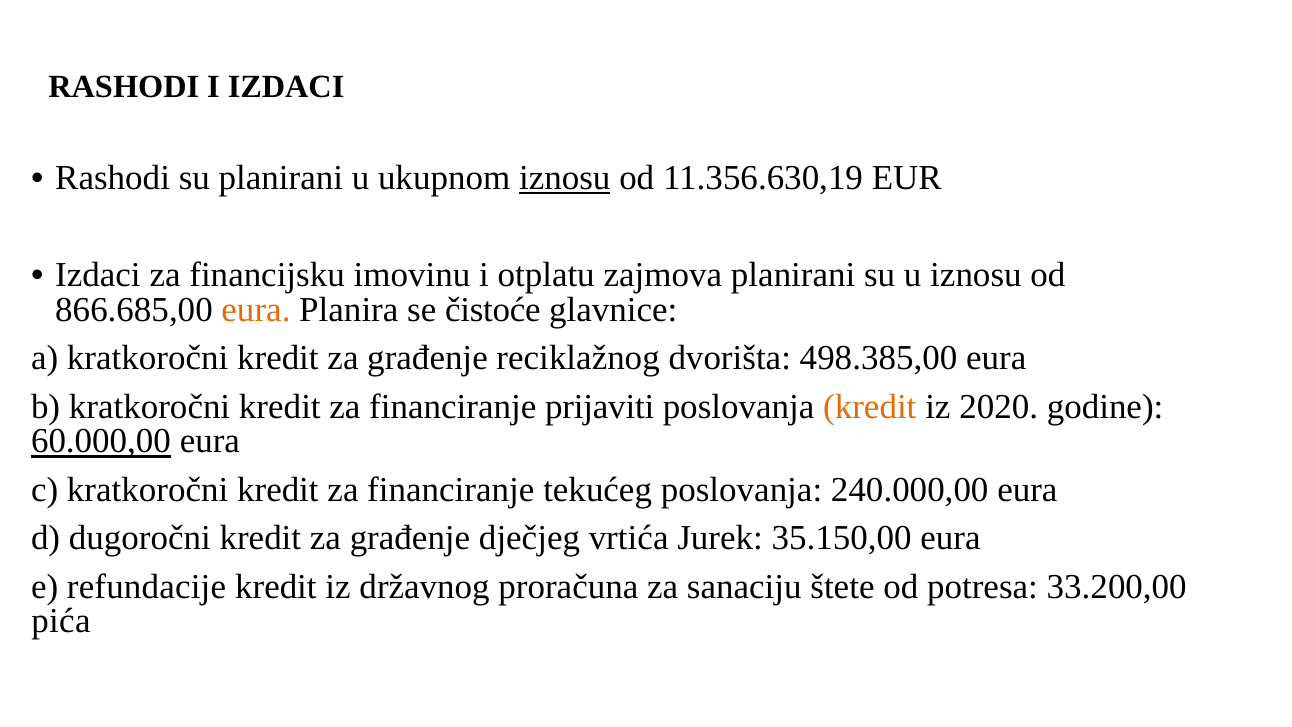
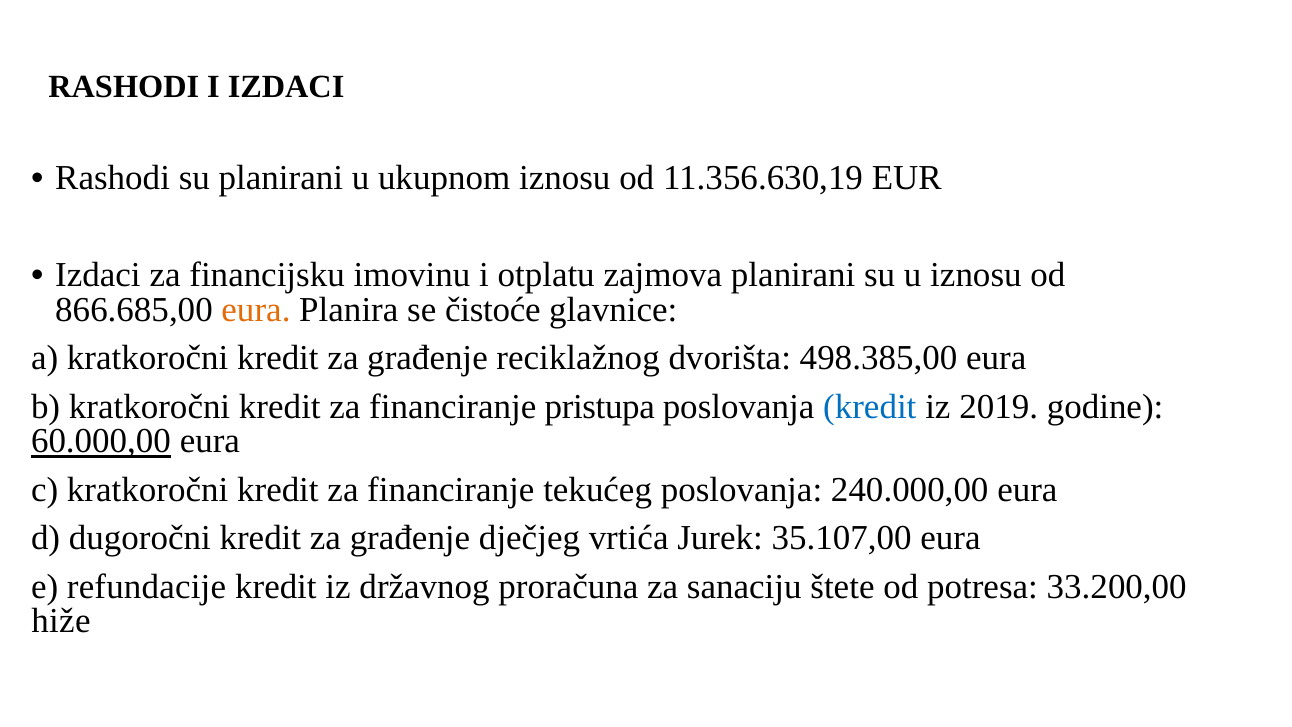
iznosu underline: present -> none (565, 178)
prijaviti: prijaviti -> pristupa (600, 406)
kredit colour: orange -> blue (870, 406)
2020: 2020 -> 2019 (999, 406)
35.150,00: 35.150,00 -> 35.107,00 (842, 538)
pića: pića -> hiže (61, 621)
